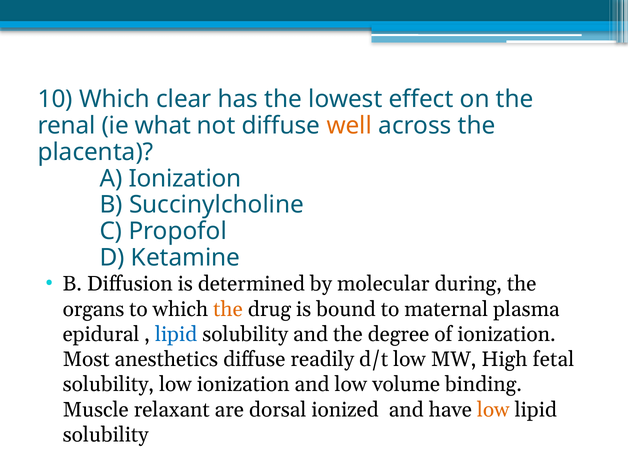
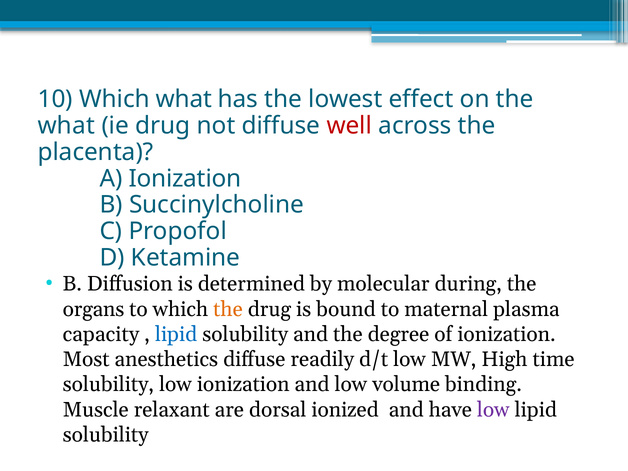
Which clear: clear -> what (184, 99)
renal: renal -> what (66, 126)
ie what: what -> drug (163, 126)
well colour: orange -> red (349, 126)
epidural: epidural -> capacity (101, 334)
fetal: fetal -> time (554, 359)
low colour: orange -> purple (493, 410)
